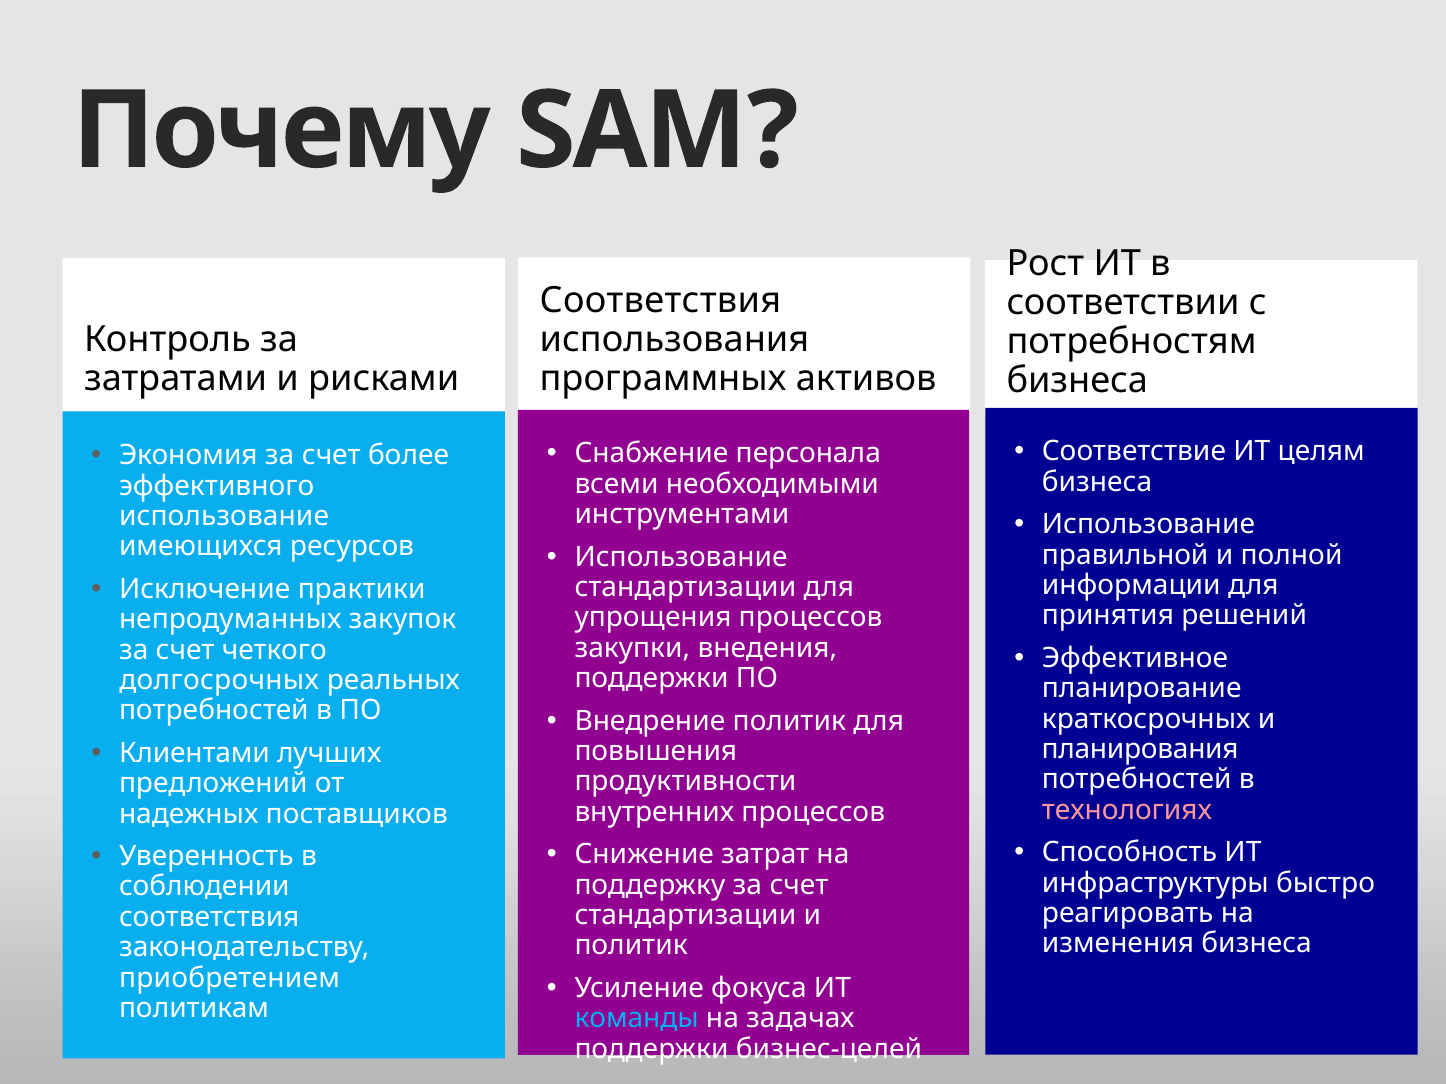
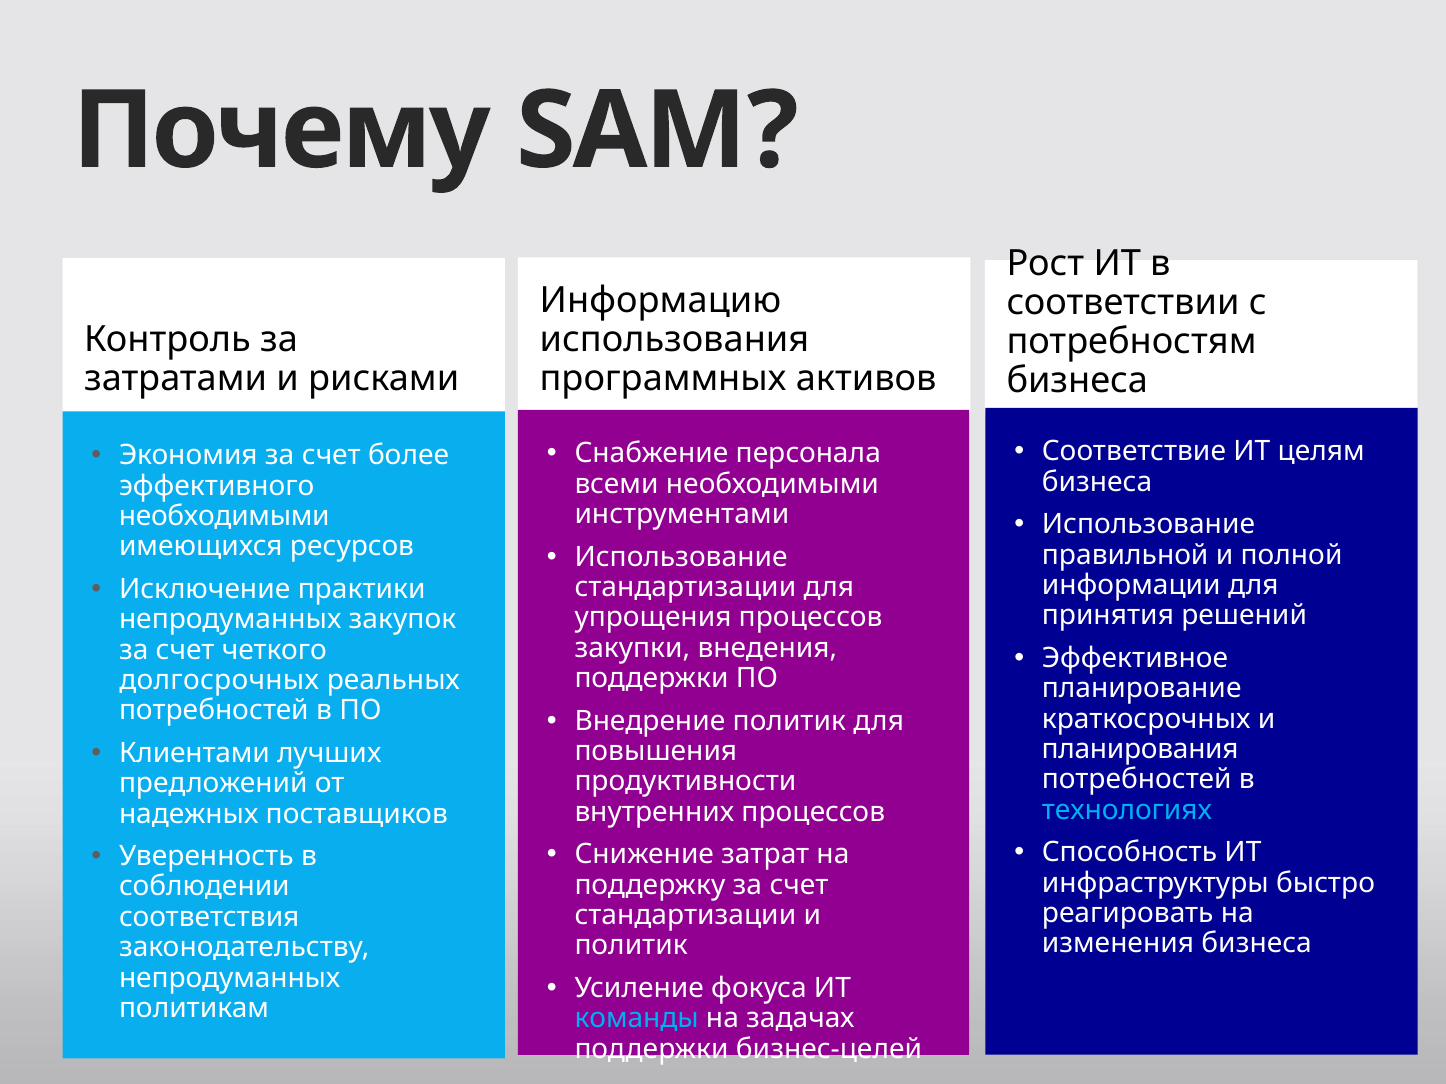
Соответствия: Соответствия -> Информацию (661, 301)
использование: использование -> необходимыми (224, 516)
технологиях colour: pink -> light blue (1127, 810)
приобретением: приобретением -> непродуманных (230, 978)
